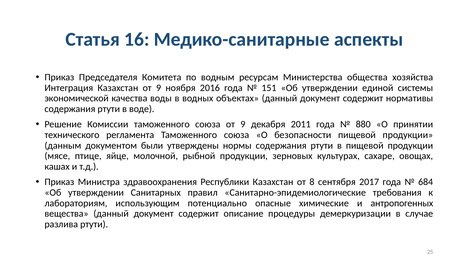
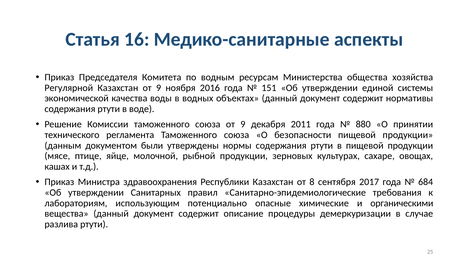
Интеграция: Интеграция -> Регулярной (69, 88)
антропогенных: антропогенных -> органическими (402, 203)
